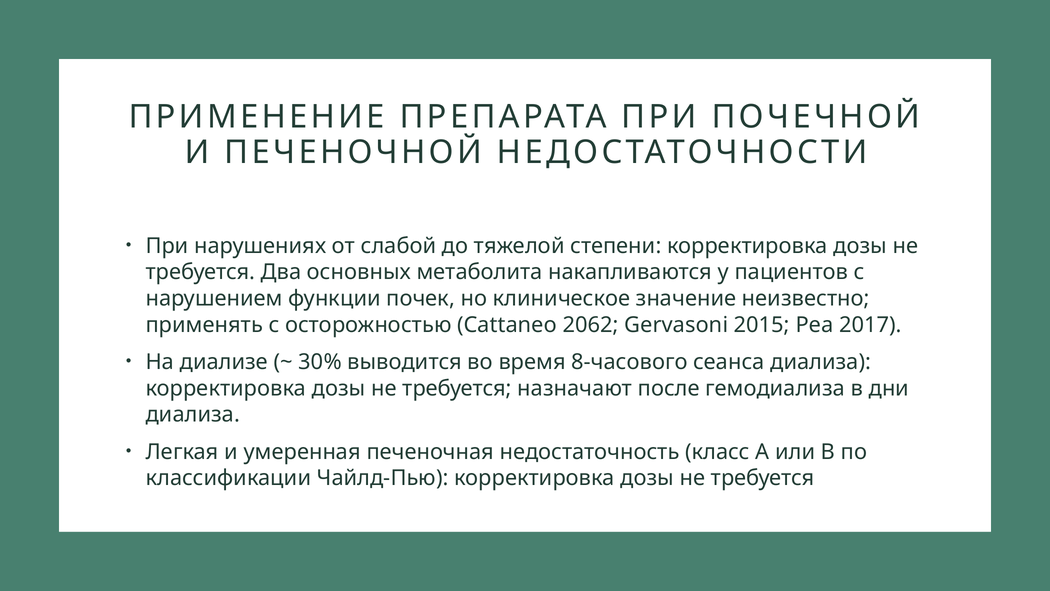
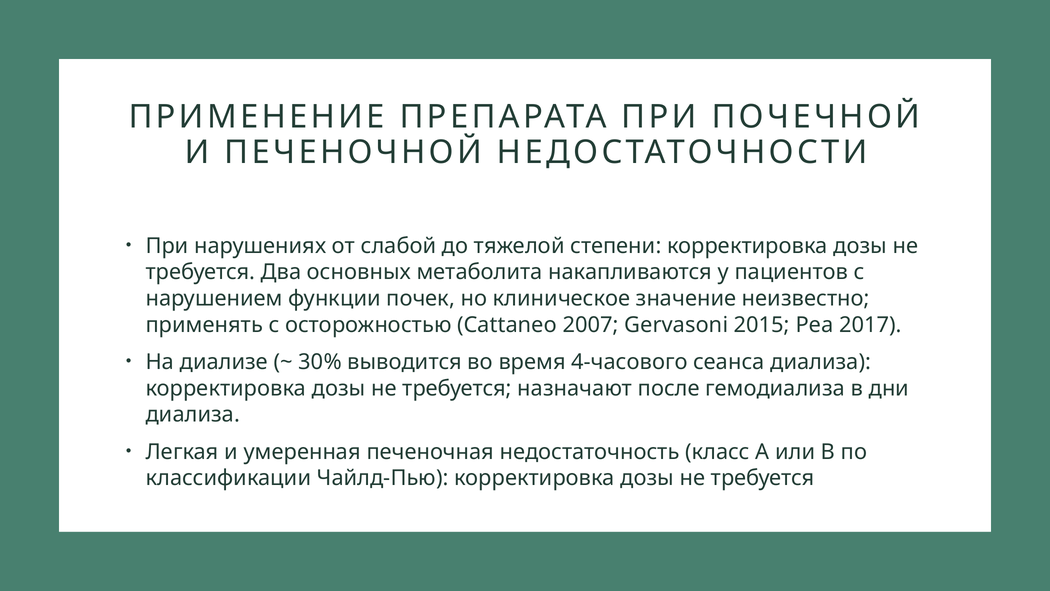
2062: 2062 -> 2007 (591, 325)
8-часового: 8-часового -> 4-часового (630, 362)
